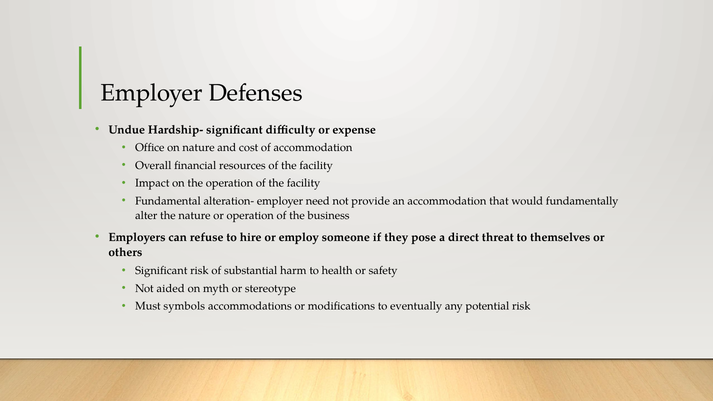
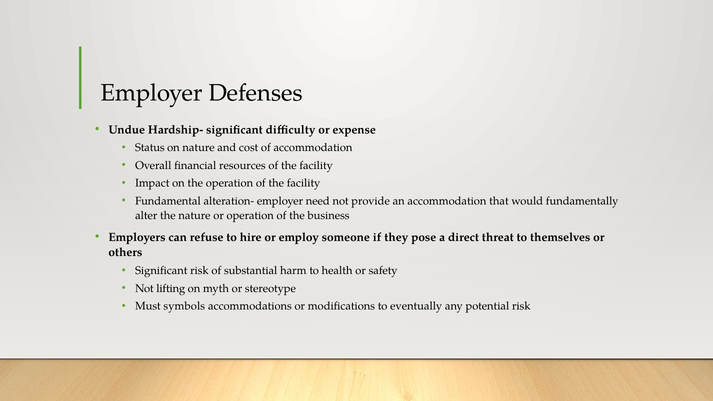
Office: Office -> Status (150, 148)
aided: aided -> lifting (171, 288)
